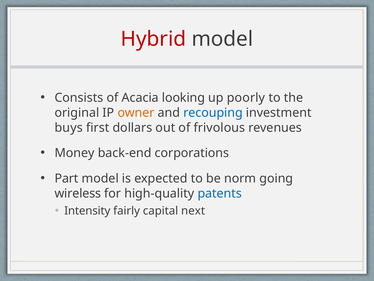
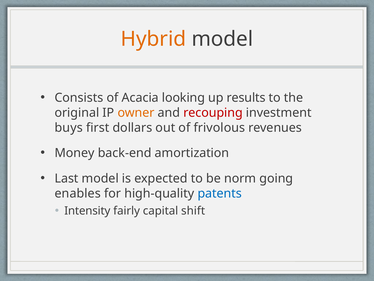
Hybrid colour: red -> orange (153, 39)
poorly: poorly -> results (246, 97)
recouping colour: blue -> red (213, 112)
corporations: corporations -> amortization (192, 153)
Part: Part -> Last (67, 178)
wireless: wireless -> enables (78, 193)
next: next -> shift (193, 210)
